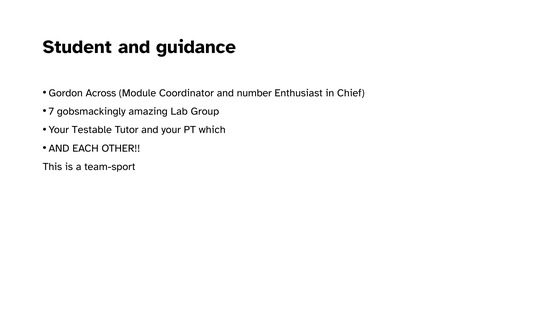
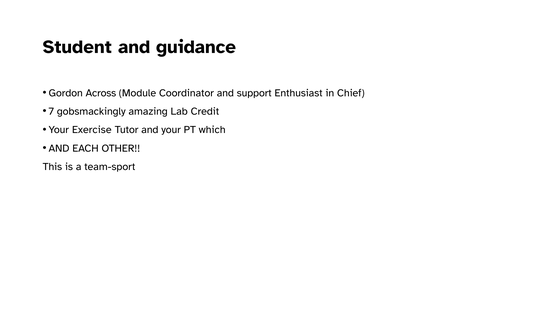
number: number -> support (254, 93)
Group: Group -> Credit (205, 111)
Testable: Testable -> Exercise (92, 130)
